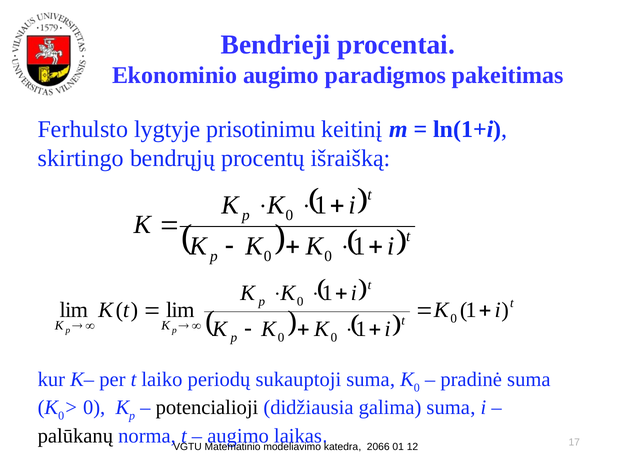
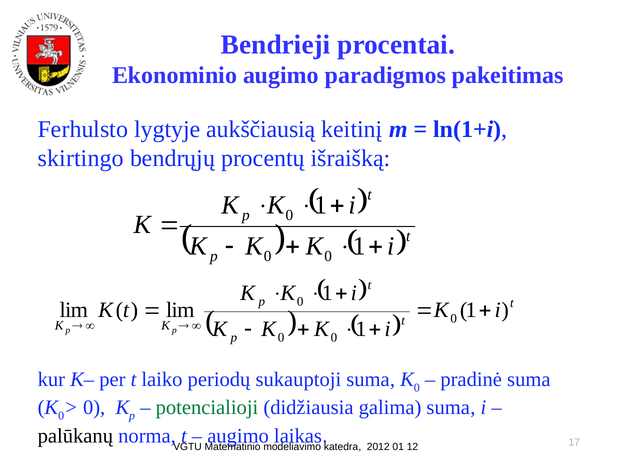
prisotinimu: prisotinimu -> aukščiausią (261, 129)
potencialioji colour: black -> green (207, 407)
2066: 2066 -> 2012 (378, 447)
